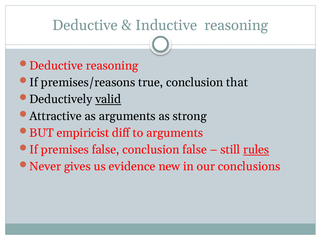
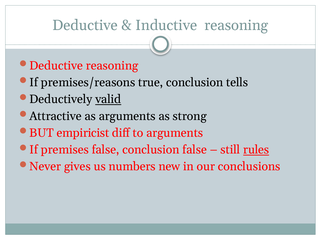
that: that -> tells (237, 83)
evidence: evidence -> numbers (132, 167)
